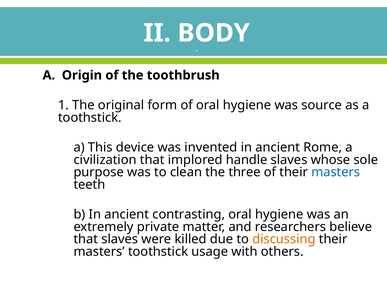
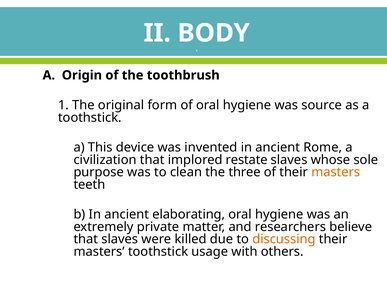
handle: handle -> restate (247, 160)
masters colour: blue -> orange (336, 172)
contrasting: contrasting -> elaborating (189, 215)
